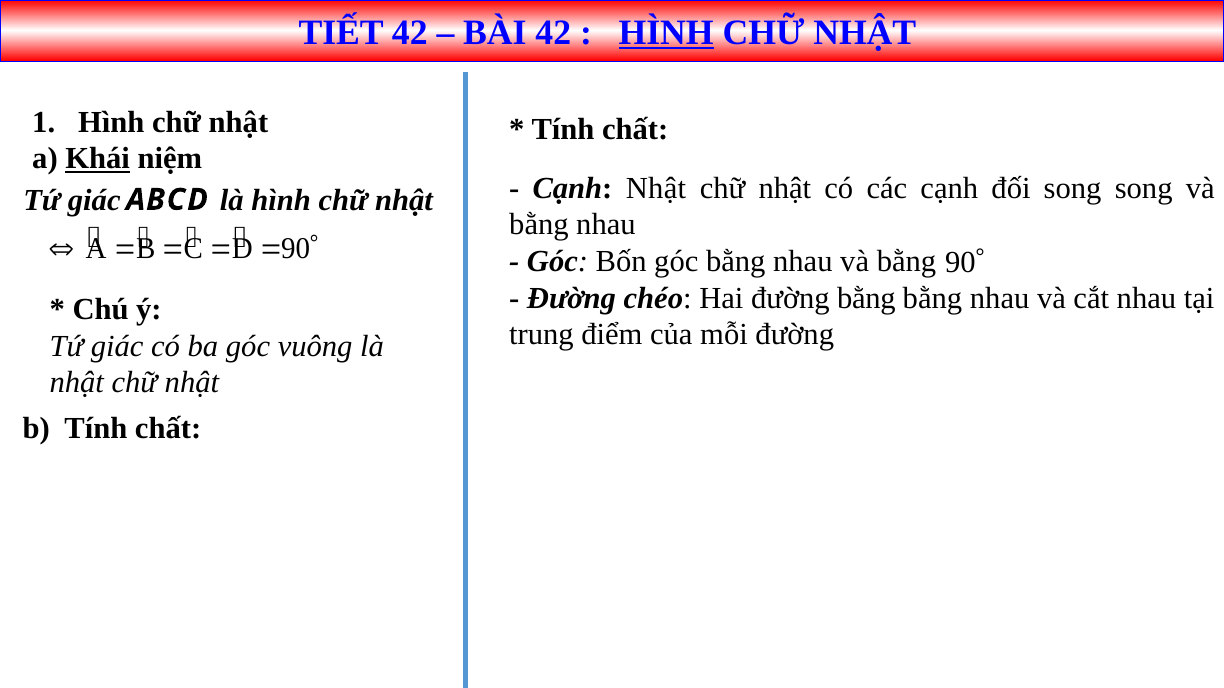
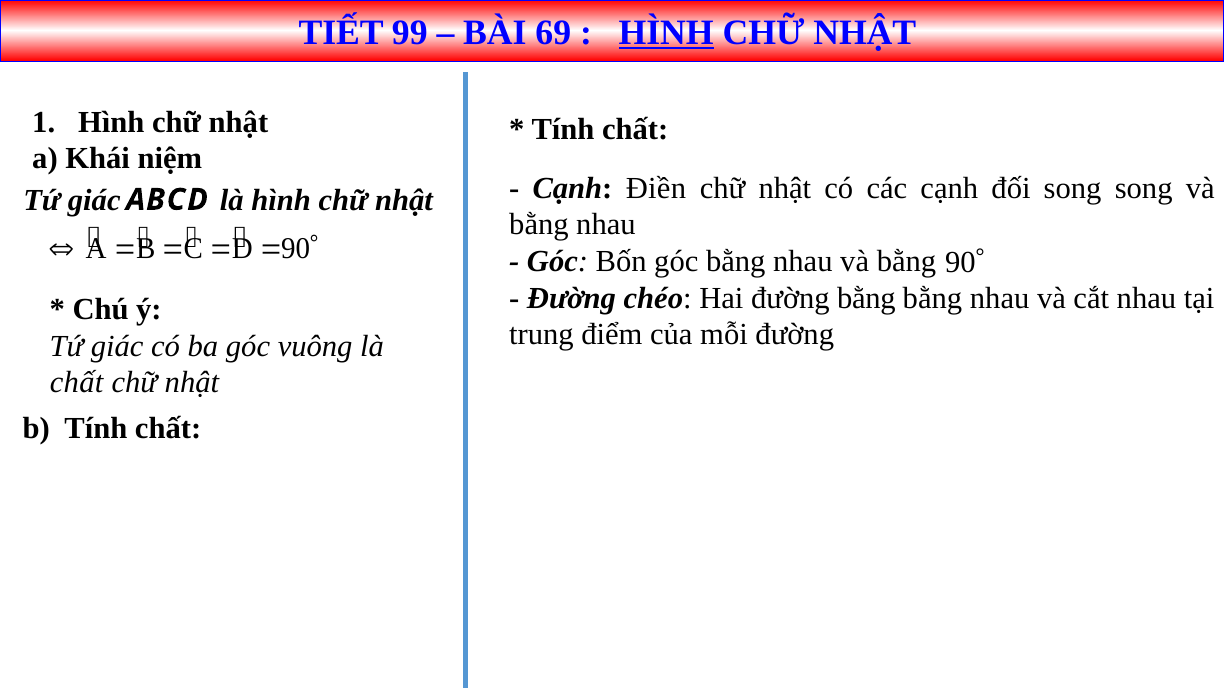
TIẾT 42: 42 -> 99 (410, 33)
BÀI 42: 42 -> 69 (553, 33)
Khái underline: present -> none (98, 159)
Cạnh Nhật: Nhật -> Điền (656, 188)
nhật: nhật -> chất (77, 383)
